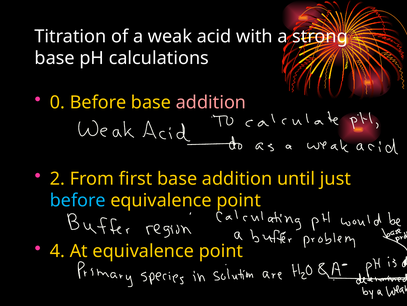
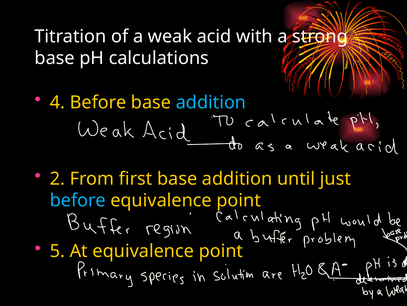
0: 0 -> 4 (57, 102)
addition colour: pink -> light blue (211, 102)
4: 4 -> 5 (57, 251)
